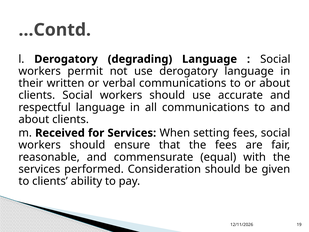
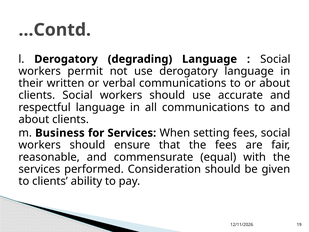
Received: Received -> Business (60, 133)
